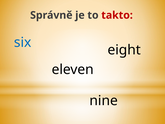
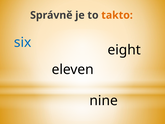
takto colour: red -> orange (117, 15)
